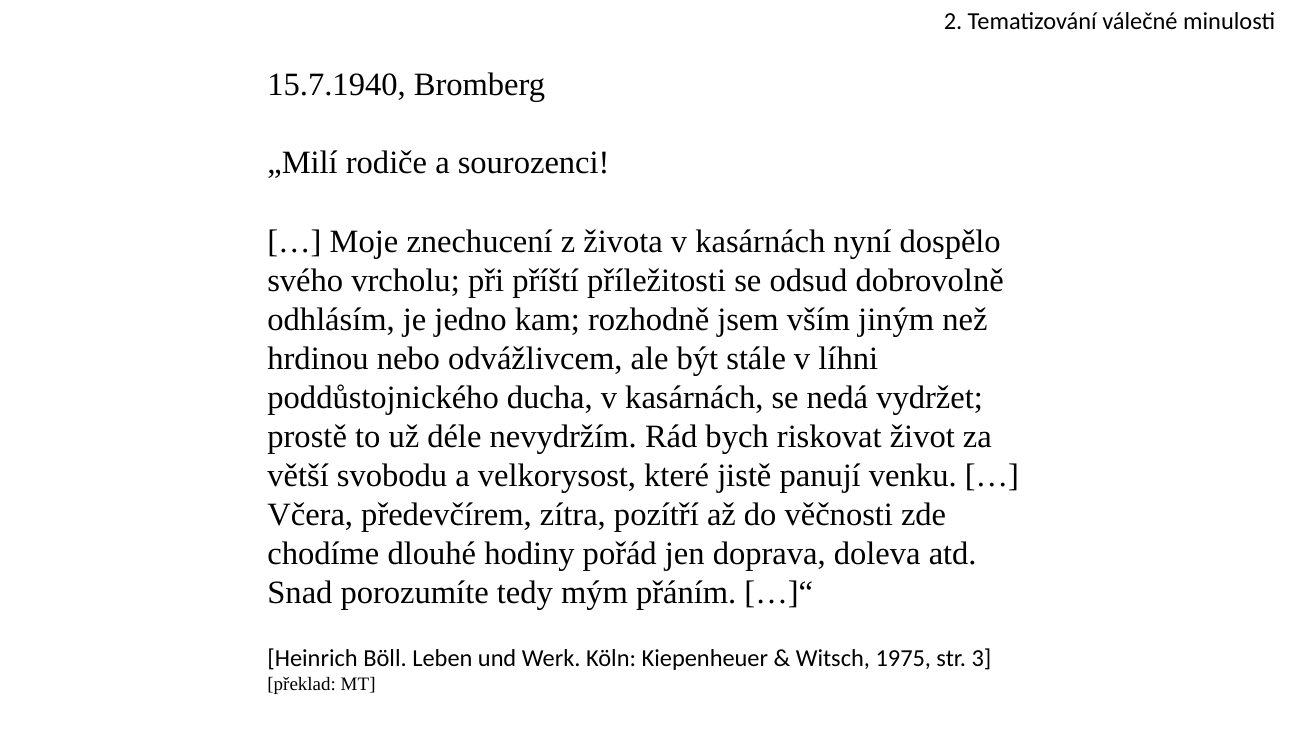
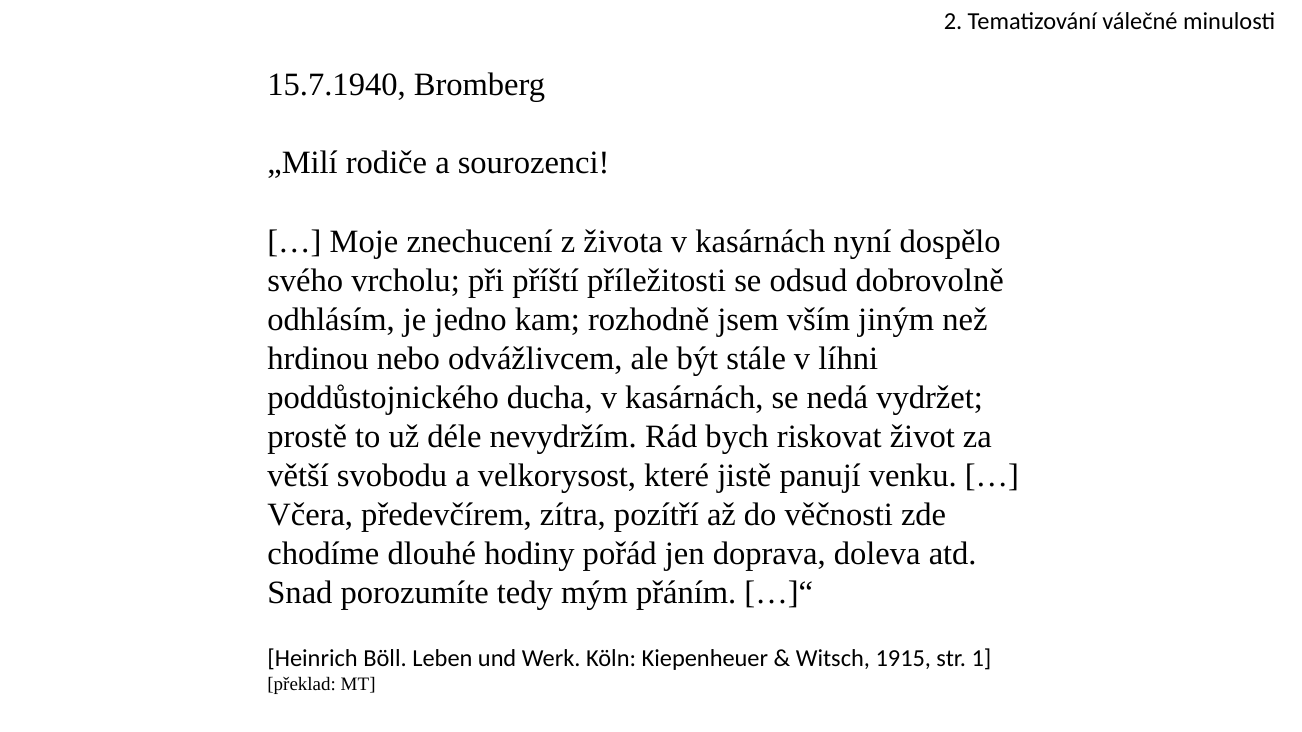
1975: 1975 -> 1915 (903, 659)
3: 3 -> 1 (982, 659)
